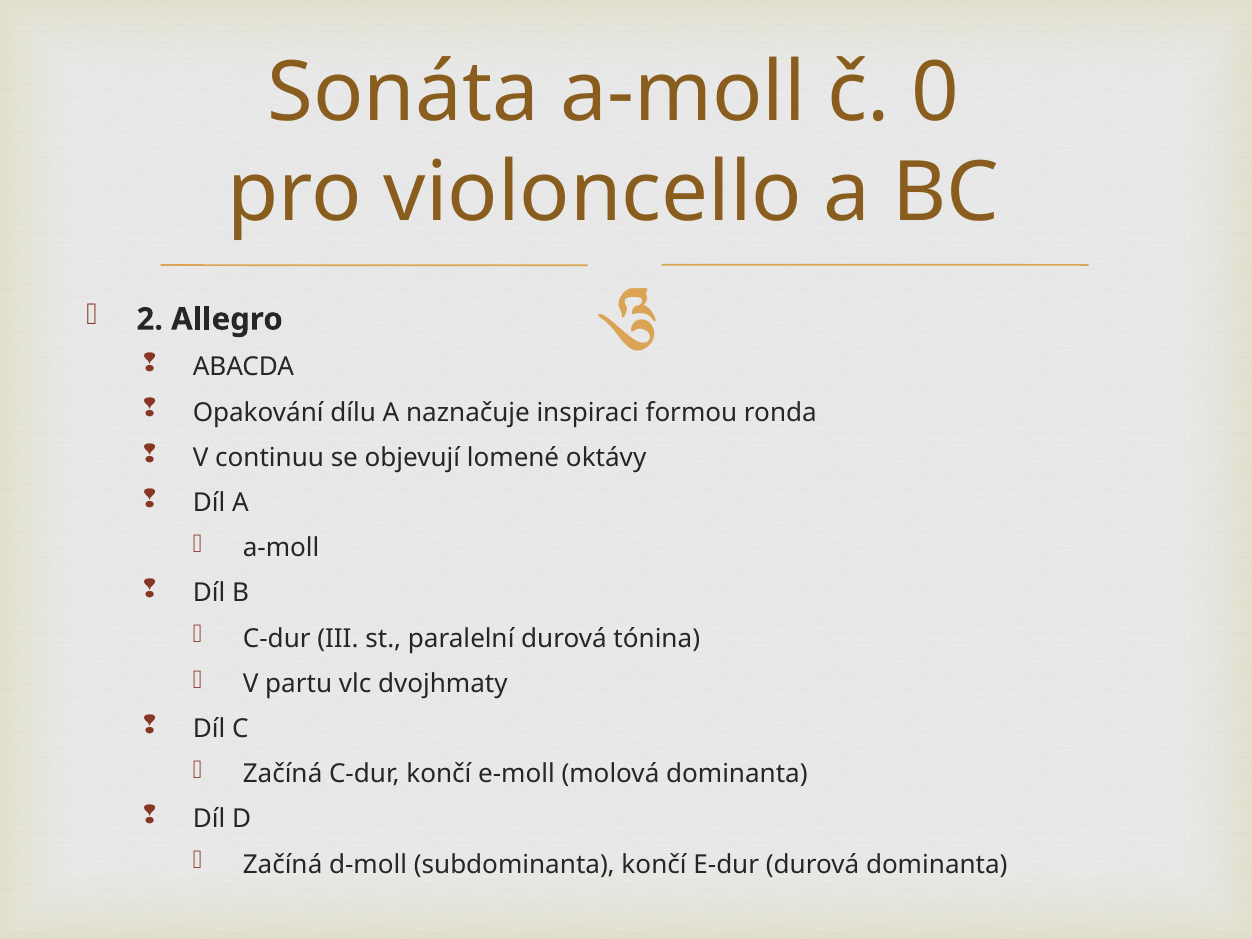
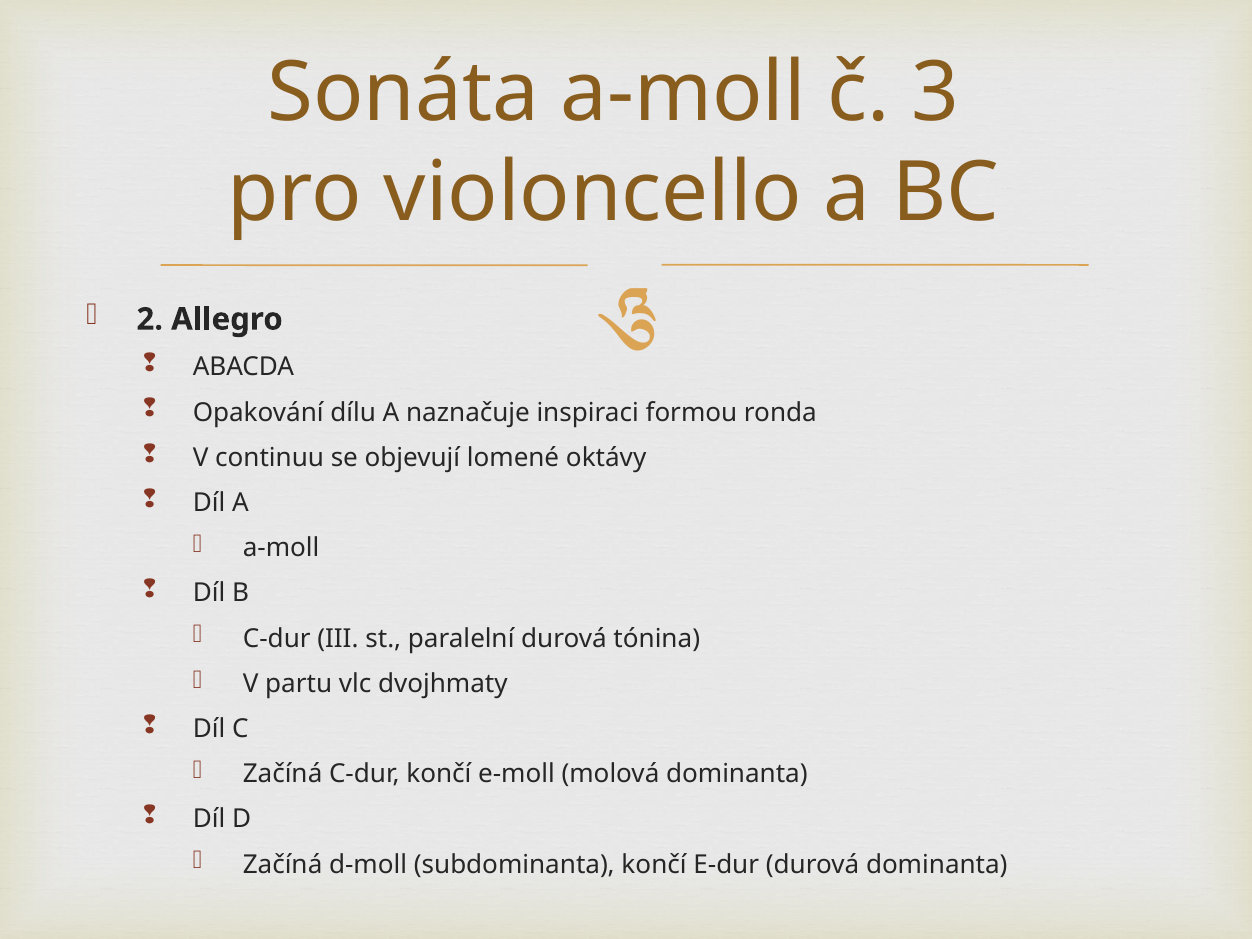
0: 0 -> 3 (936, 93)
